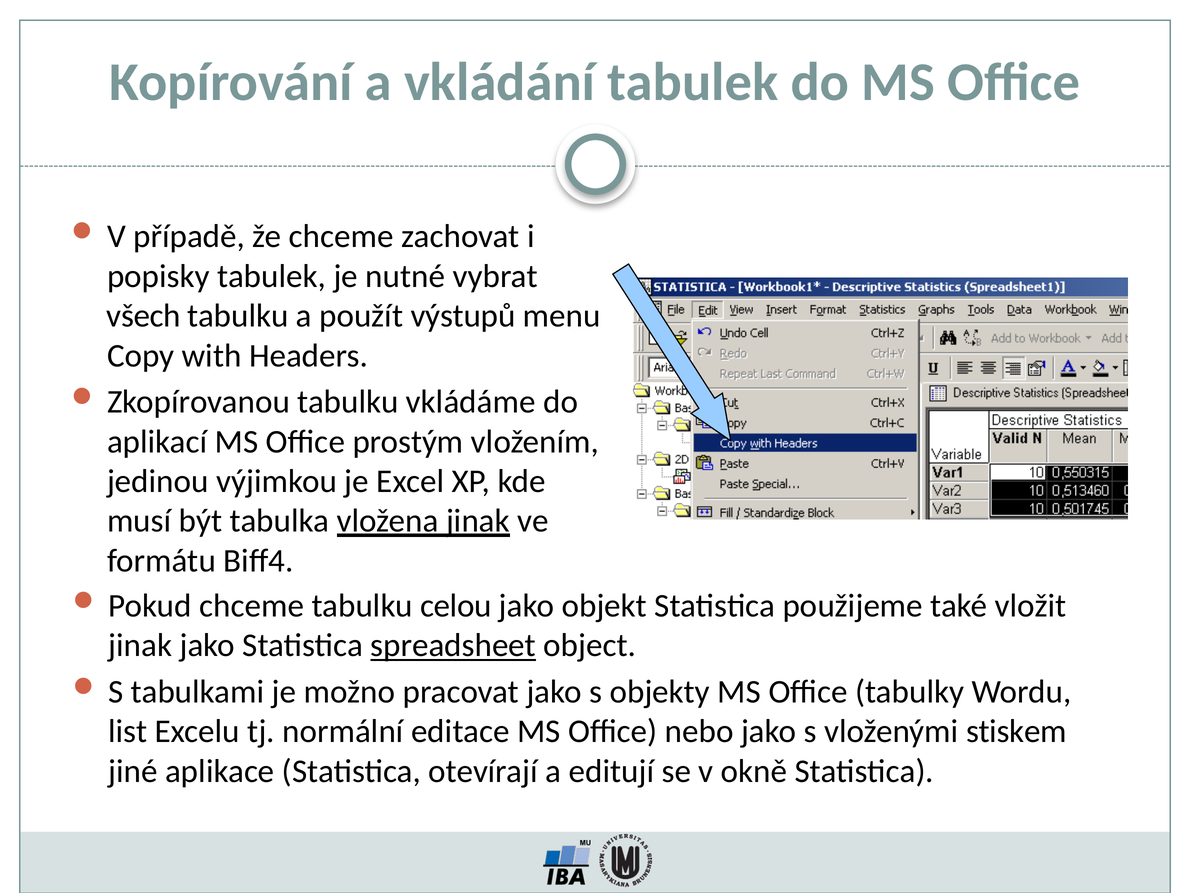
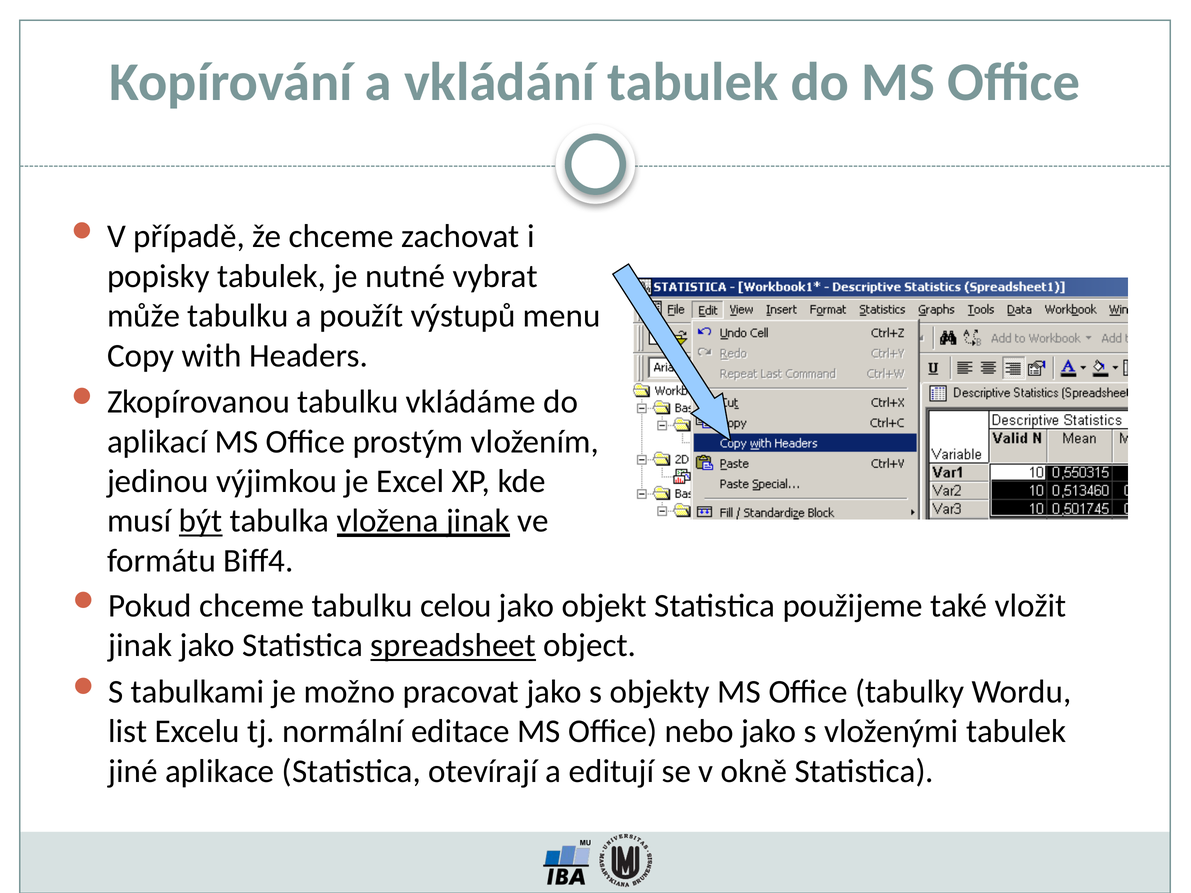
všech: všech -> může (144, 316)
být underline: none -> present (201, 521)
vloženými stiskem: stiskem -> tabulek (1016, 732)
